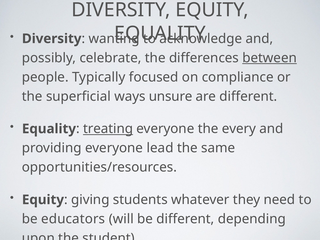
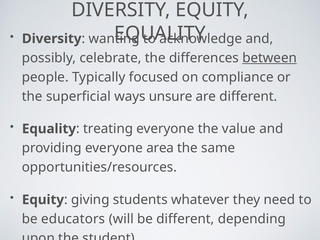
treating underline: present -> none (108, 129)
every: every -> value (239, 129)
lead: lead -> area (160, 148)
